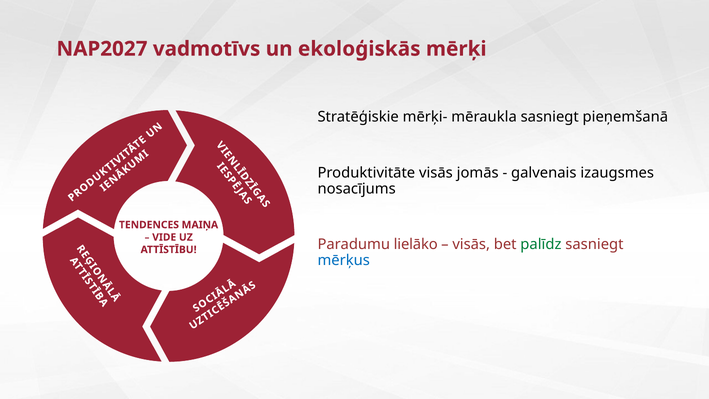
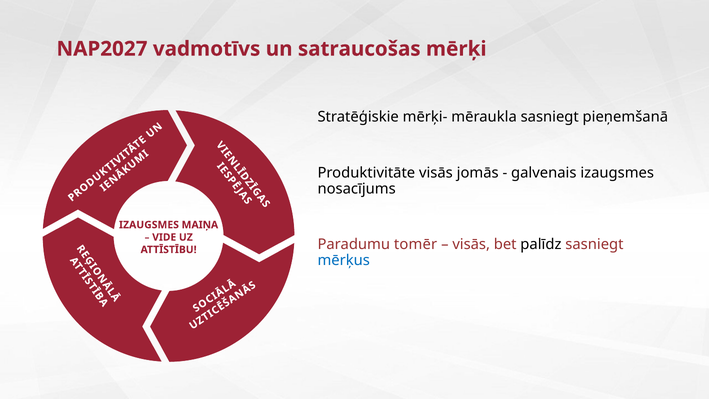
ekoloģiskās: ekoloģiskās -> satraucošas (359, 49)
TENDENCES: TENDENCES -> IZAUGSMES (149, 225)
lielāko: lielāko -> tomēr (416, 244)
palīdz colour: green -> black (541, 244)
